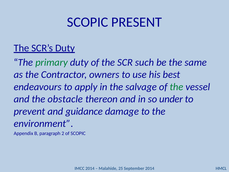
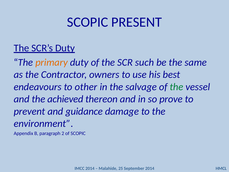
primary colour: green -> orange (52, 62)
apply: apply -> other (86, 87)
obstacle: obstacle -> achieved (65, 99)
under: under -> prove (171, 99)
